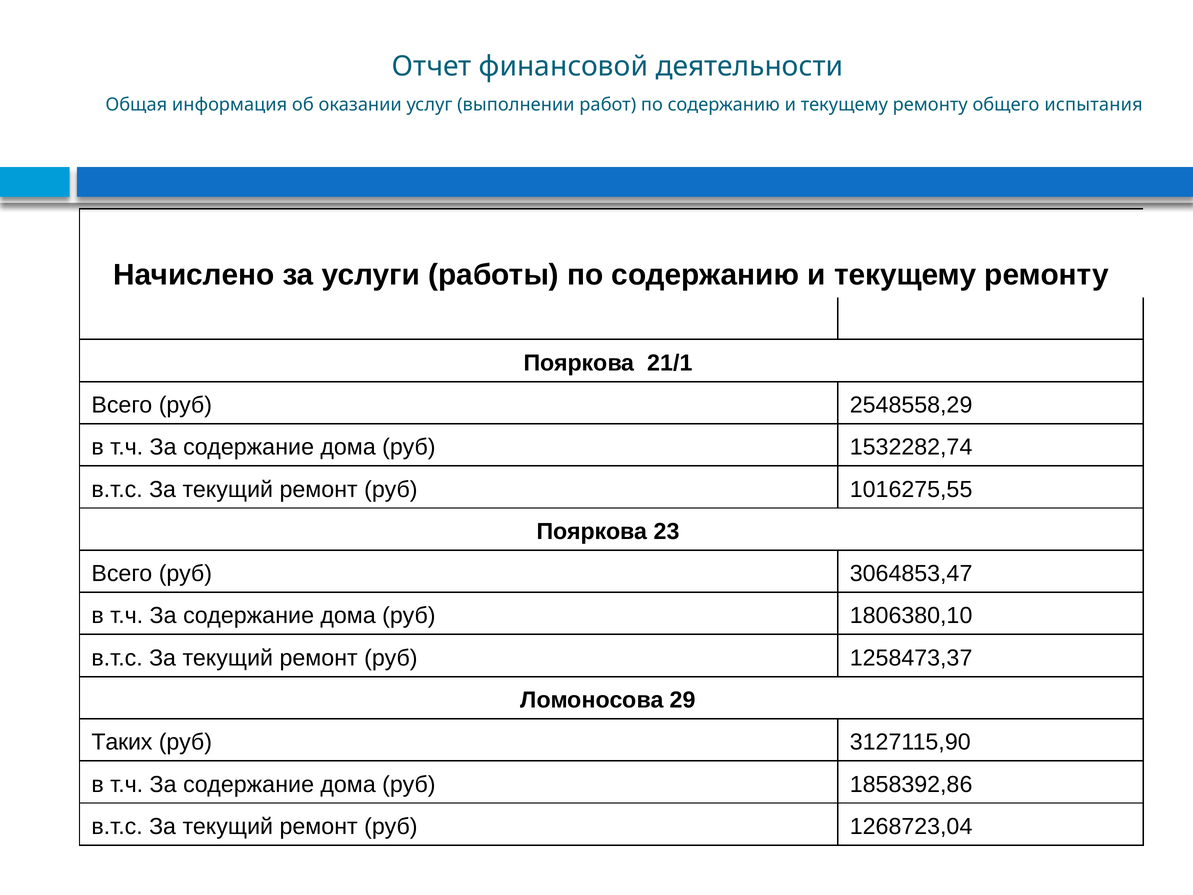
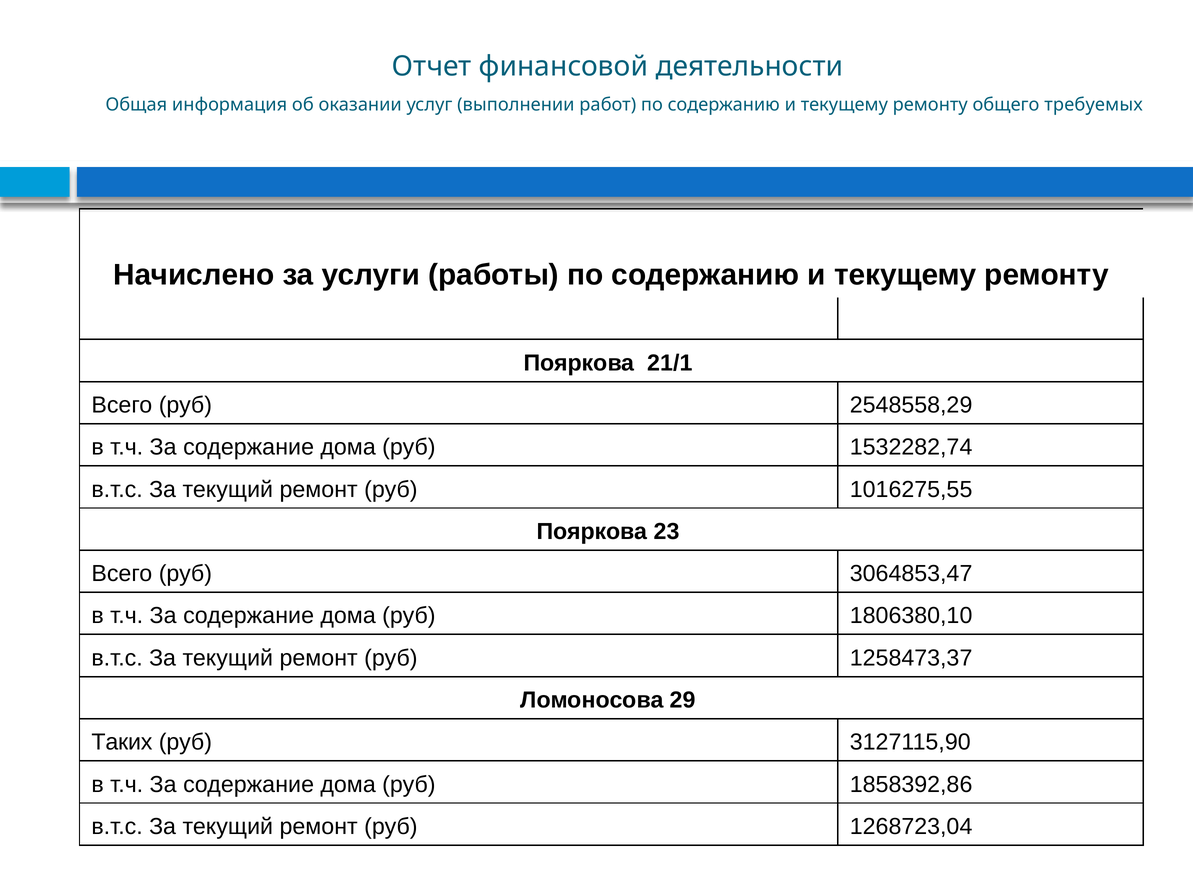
испытания: испытания -> требуемых (1094, 105)
